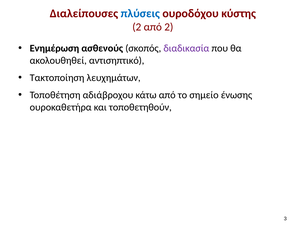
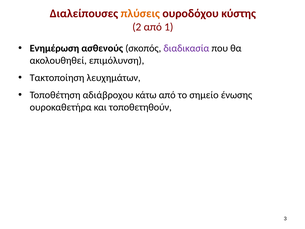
πλύσεις colour: blue -> orange (140, 13)
από 2: 2 -> 1 (169, 27)
αντισηπτικό: αντισηπτικό -> επιμόλυνση (117, 60)
